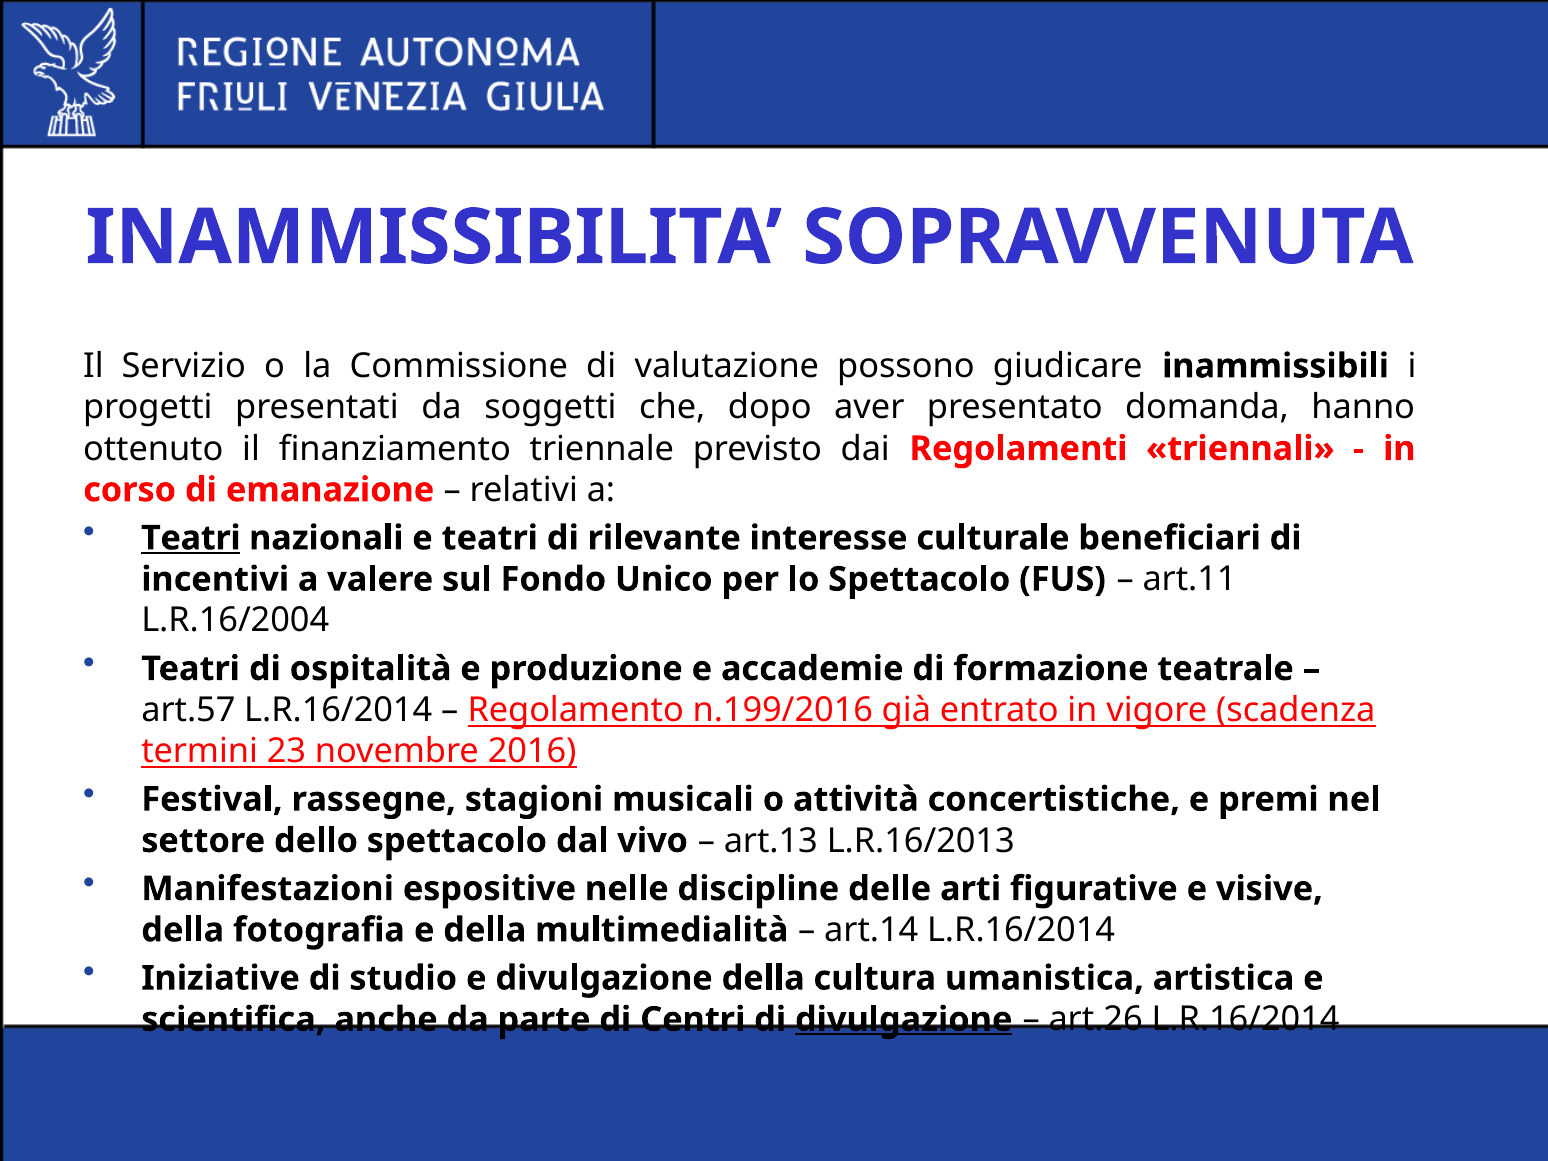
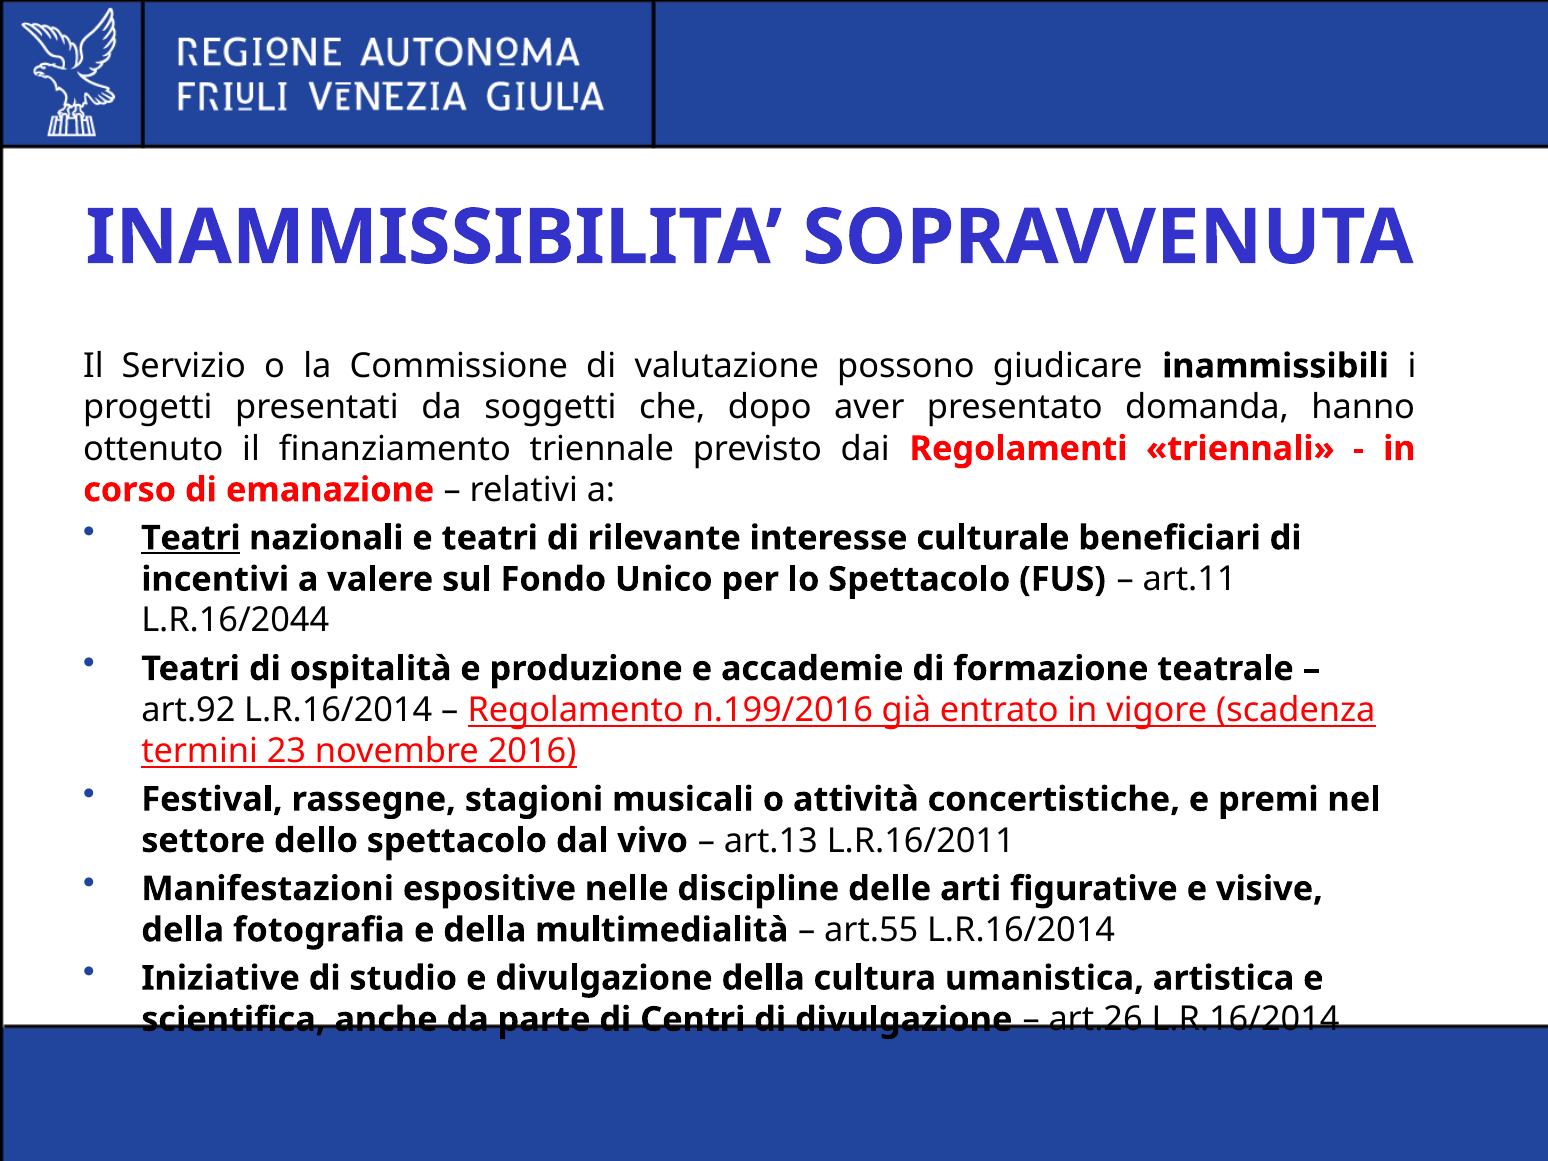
L.R.16/2004: L.R.16/2004 -> L.R.16/2044 (235, 621)
art.57: art.57 -> art.92 (188, 710)
L.R.16/2013: L.R.16/2013 -> L.R.16/2011 (921, 841)
art.14: art.14 -> art.55 (871, 930)
divulgazione underline: present -> none (904, 1019)
